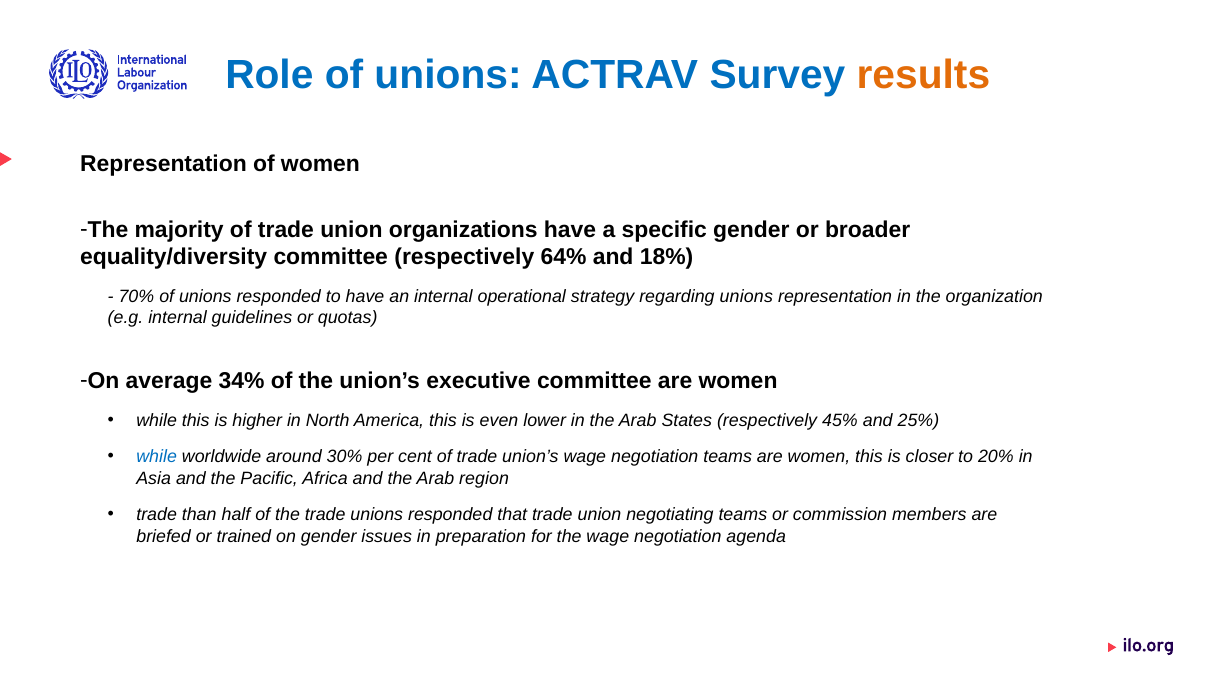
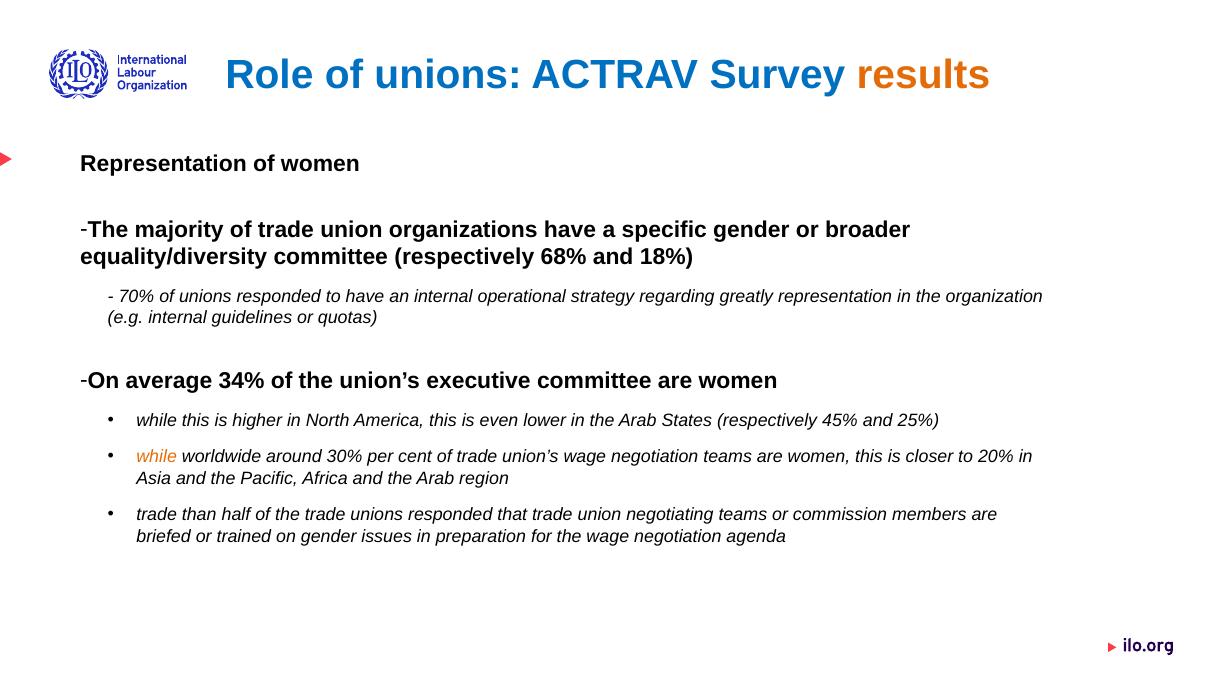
64%: 64% -> 68% (563, 257)
regarding unions: unions -> greatly (746, 297)
while colour: blue -> orange (157, 457)
